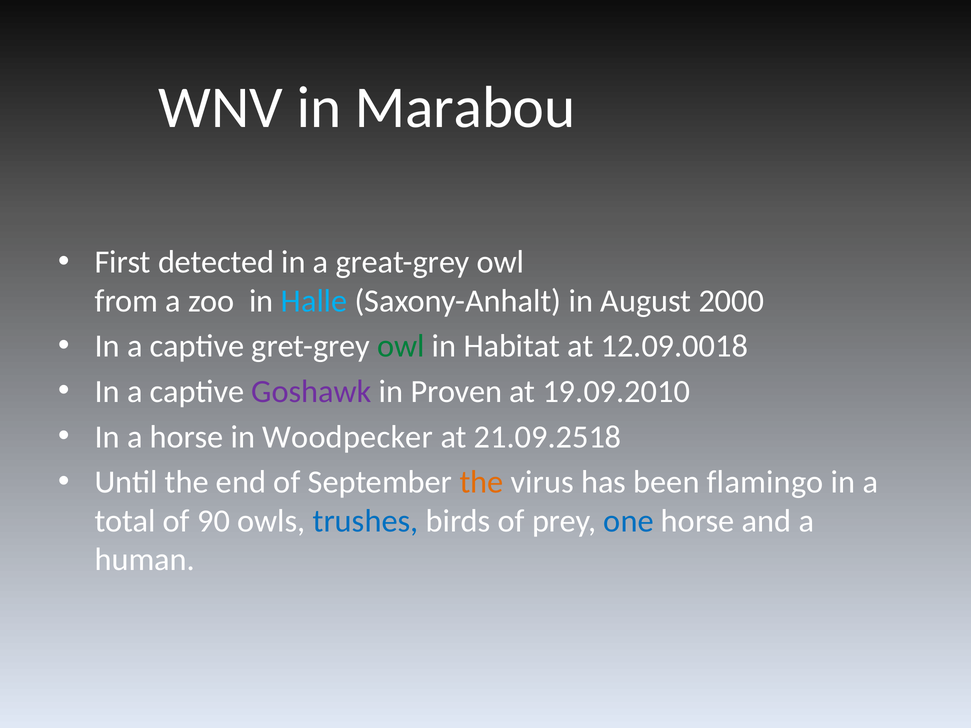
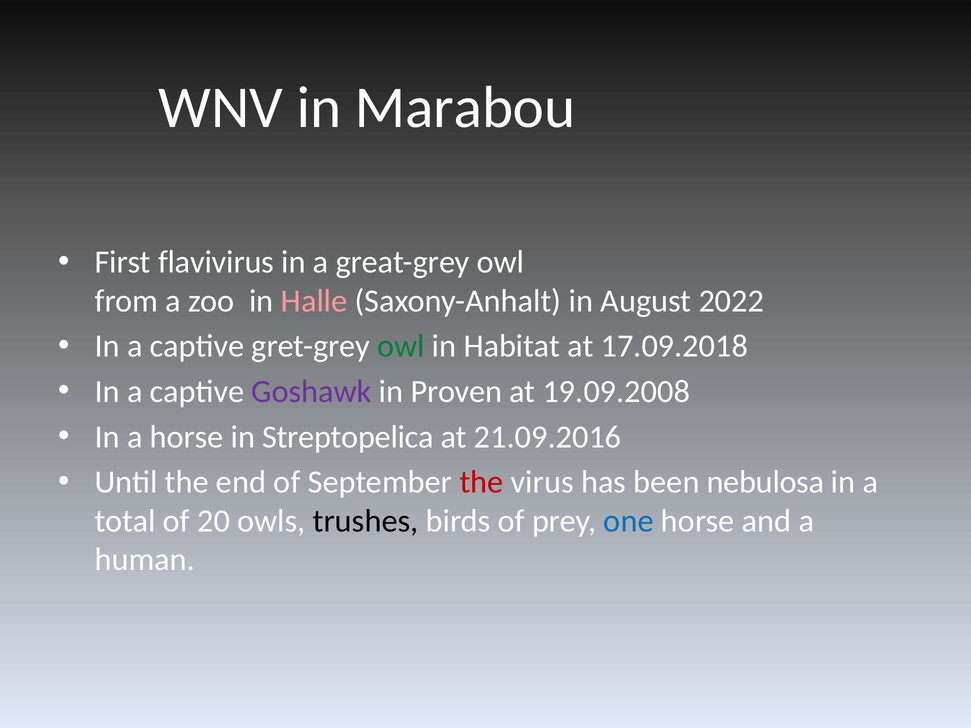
detected: detected -> flavivirus (216, 262)
Halle colour: light blue -> pink (314, 301)
2000: 2000 -> 2022 (731, 301)
12.09.0018: 12.09.0018 -> 17.09.2018 (674, 346)
19.09.2010: 19.09.2010 -> 19.09.2008 (616, 392)
Woodpecker: Woodpecker -> Streptopelica (348, 437)
21.09.2518: 21.09.2518 -> 21.09.2016 (548, 437)
the colour: orange -> red (481, 482)
flamingo: flamingo -> nebulosa (765, 482)
90: 90 -> 20 (214, 521)
trushes colour: blue -> black (366, 521)
